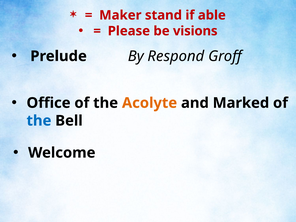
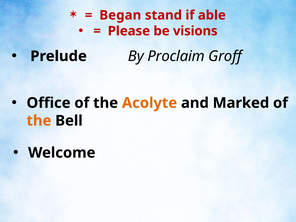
Maker: Maker -> Began (120, 15)
Respond: Respond -> Proclaim (176, 56)
the colour: blue -> orange (39, 121)
